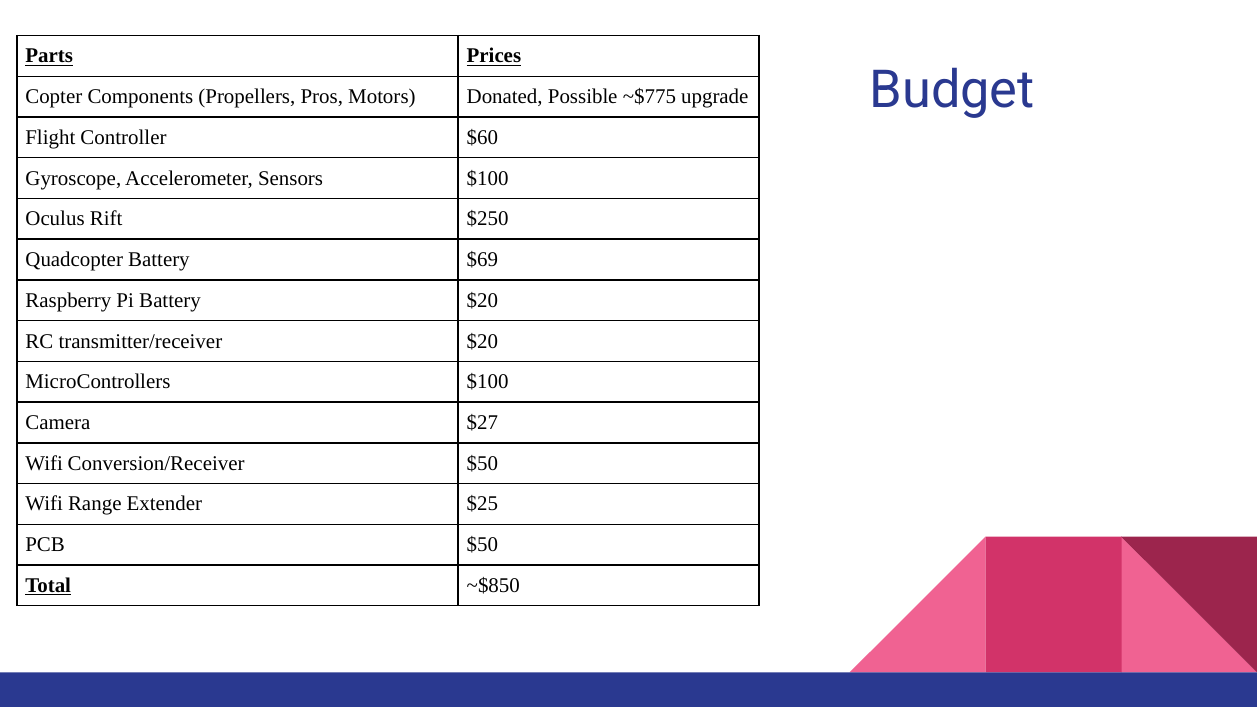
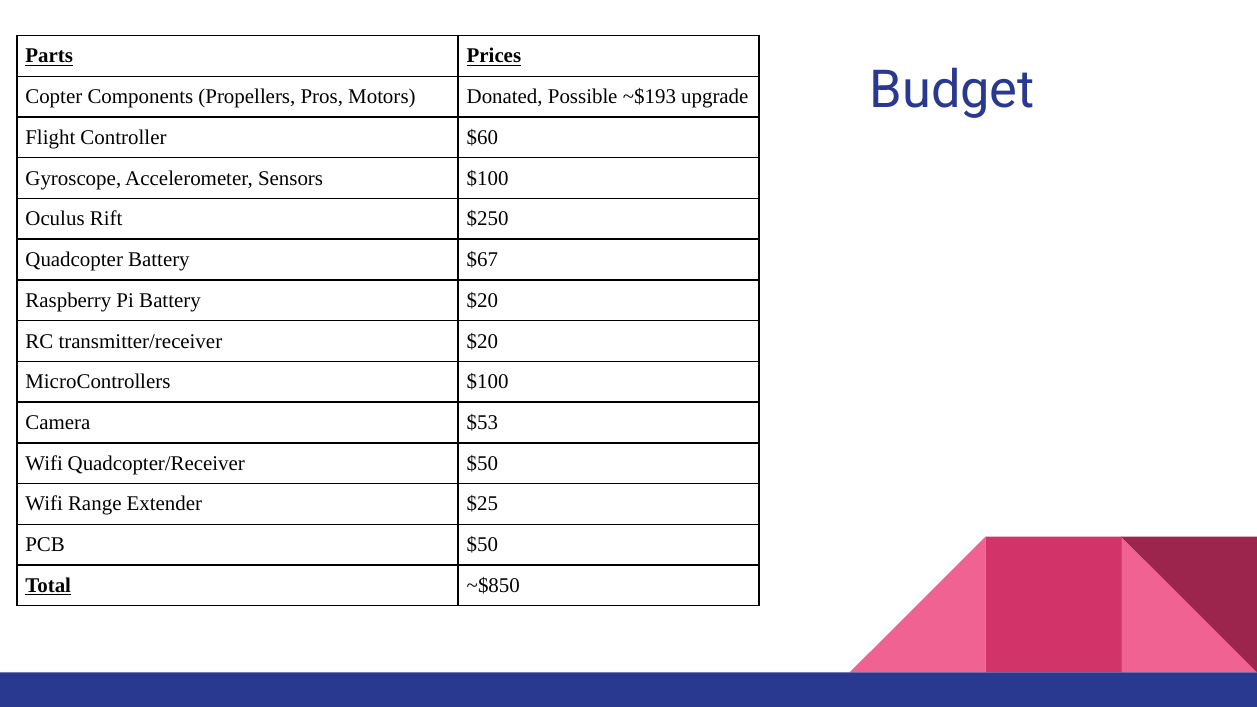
~$775: ~$775 -> ~$193 (649, 97)
$69: $69 -> $67 (482, 260)
$27: $27 -> $53 (482, 423)
Conversion/Receiver: Conversion/Receiver -> Quadcopter/Receiver (156, 463)
